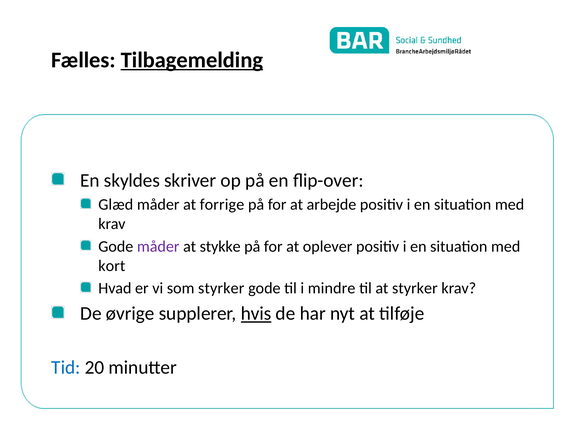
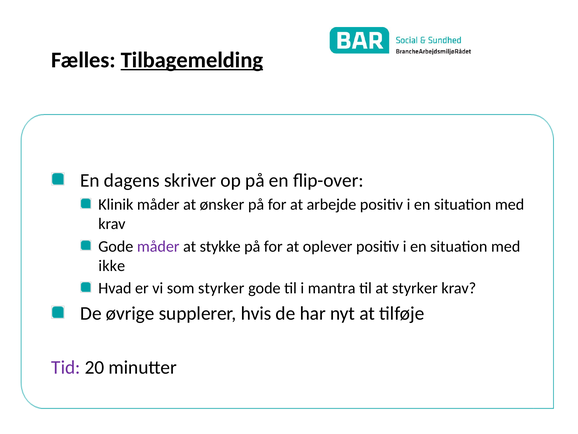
skyldes: skyldes -> dagens (132, 180)
Glæd: Glæd -> Klinik (116, 204)
forrige: forrige -> ønsker (222, 204)
kort: kort -> ikke (112, 265)
mindre: mindre -> mantra (332, 288)
hvis underline: present -> none (256, 313)
Tid colour: blue -> purple (66, 367)
